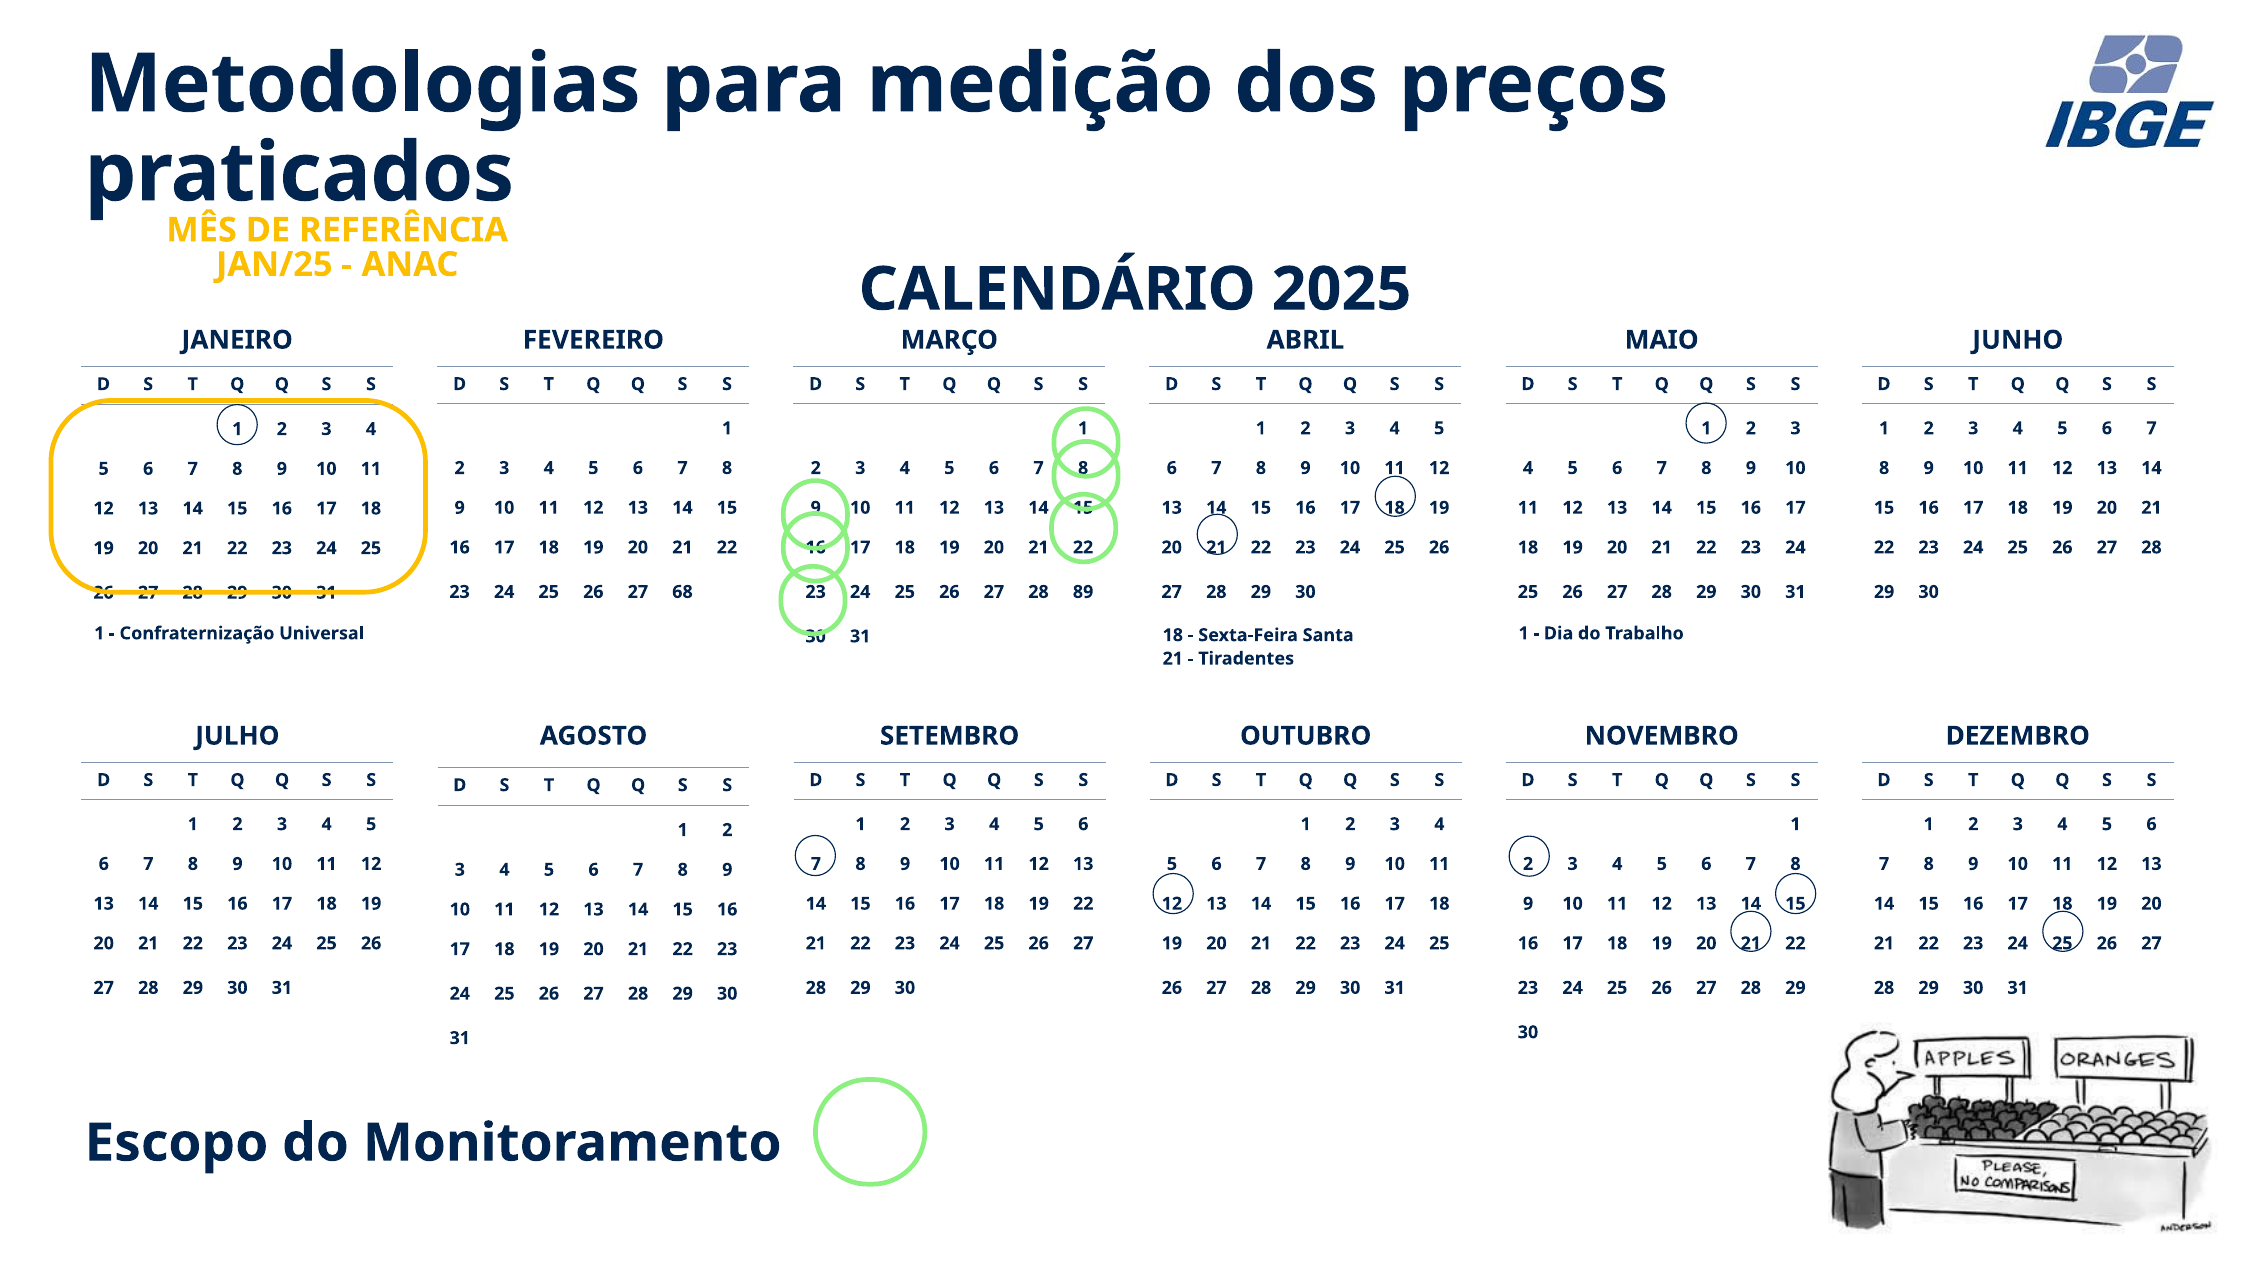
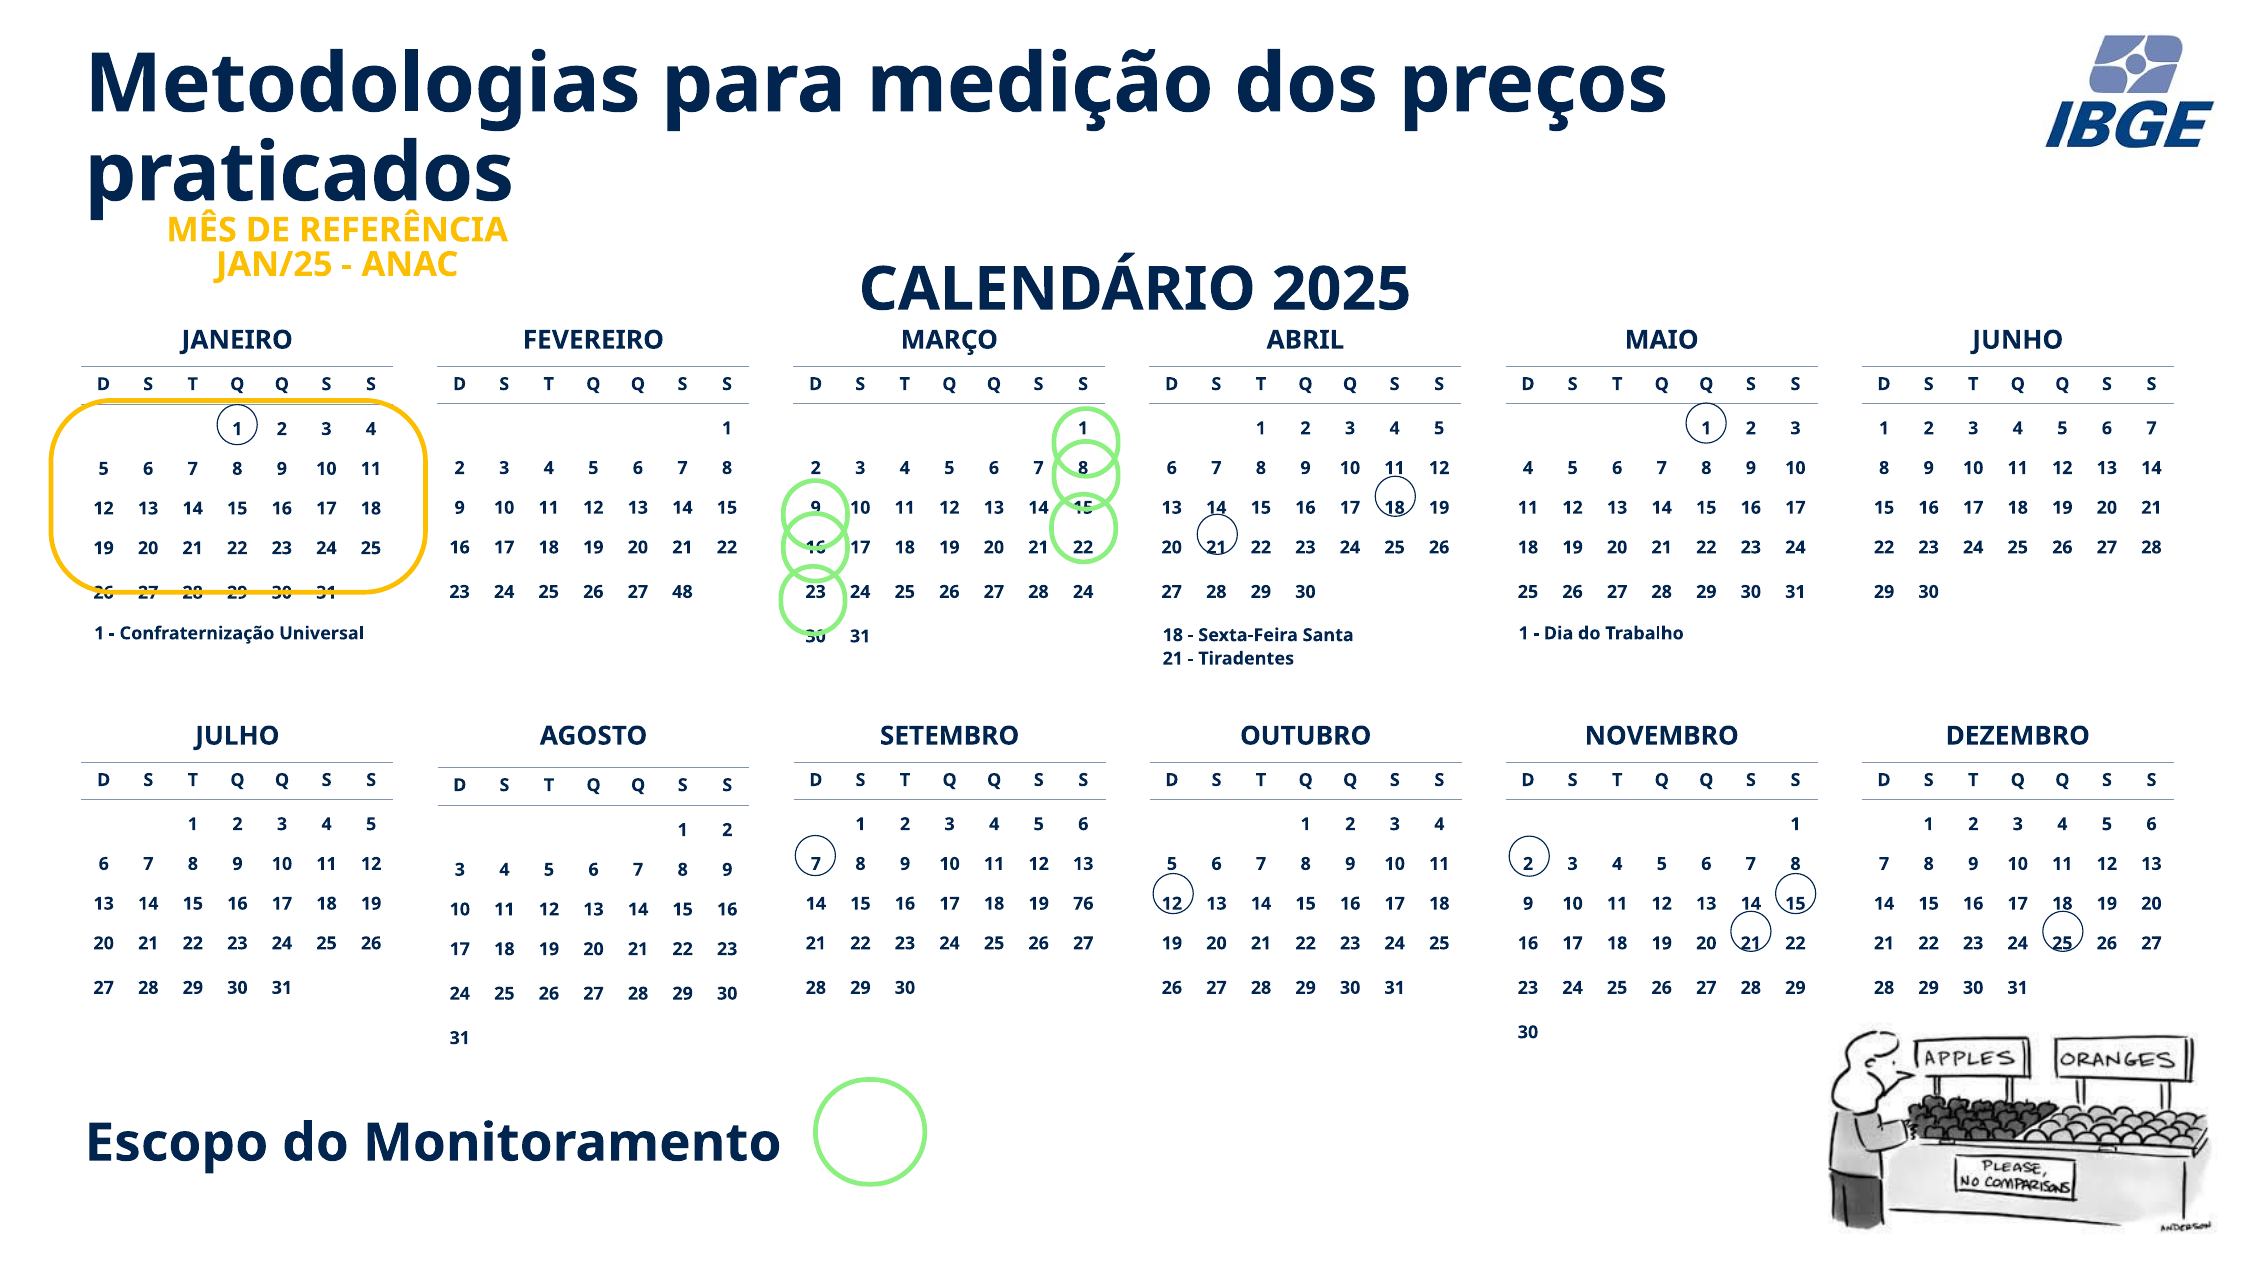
68: 68 -> 48 (682, 592)
28 89: 89 -> 24 (1083, 592)
19 22: 22 -> 76 (1083, 904)
